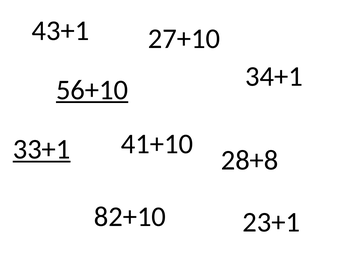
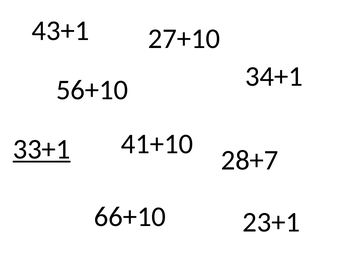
56+10 underline: present -> none (92, 90)
28+8: 28+8 -> 28+7 (250, 160)
82+10: 82+10 -> 66+10 (130, 217)
